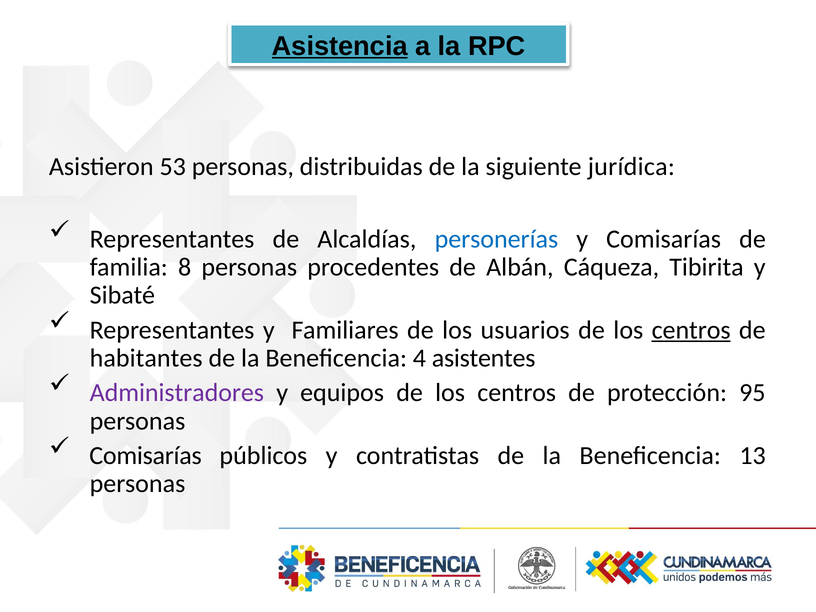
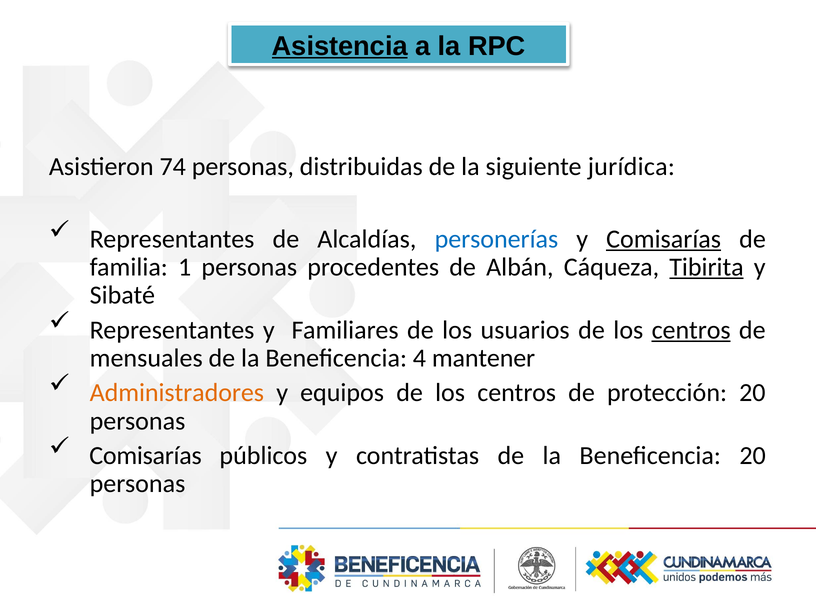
53: 53 -> 74 (173, 167)
Comisarías underline: none -> present (664, 239)
8: 8 -> 1 (185, 267)
Tibirita underline: none -> present (706, 267)
habitantes: habitantes -> mensuales (146, 358)
asistentes: asistentes -> mantener (484, 358)
Administradores colour: purple -> orange (177, 393)
protección 95: 95 -> 20 (752, 393)
Beneficencia 13: 13 -> 20 (753, 456)
